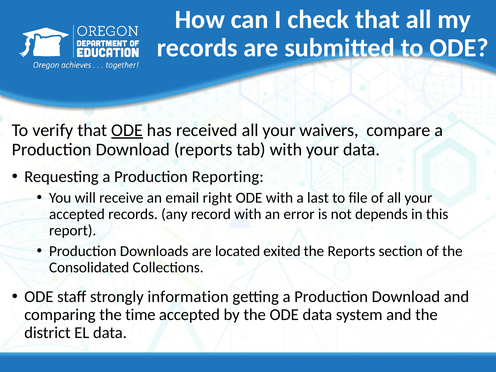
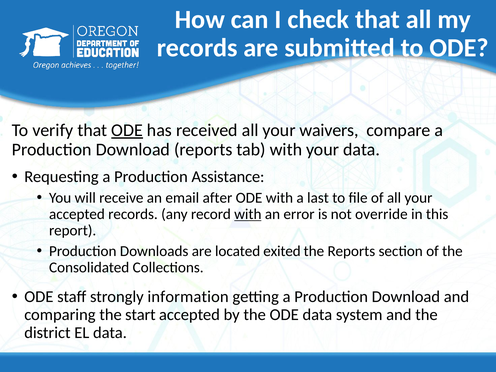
Reporting: Reporting -> Assistance (228, 177)
right: right -> after (217, 198)
with underline: none -> present (248, 214)
depends: depends -> override (381, 214)
time: time -> start (140, 315)
